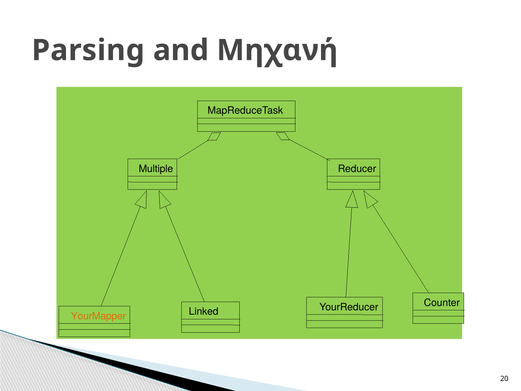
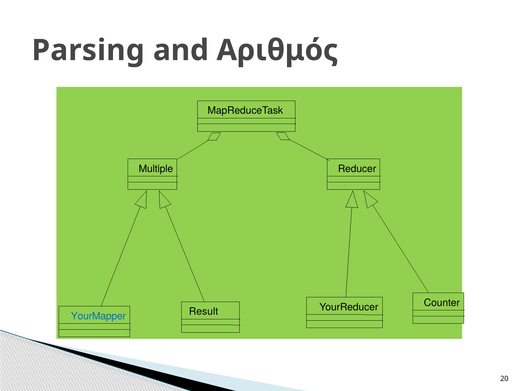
Μηχανή: Μηχανή -> Αριθμός (277, 50)
Linked: Linked -> Result (204, 311)
YourMapper colour: orange -> blue (98, 316)
